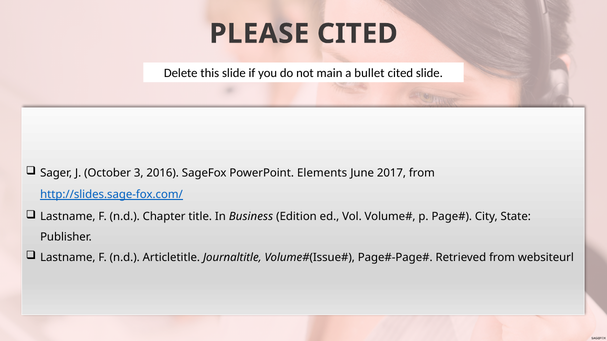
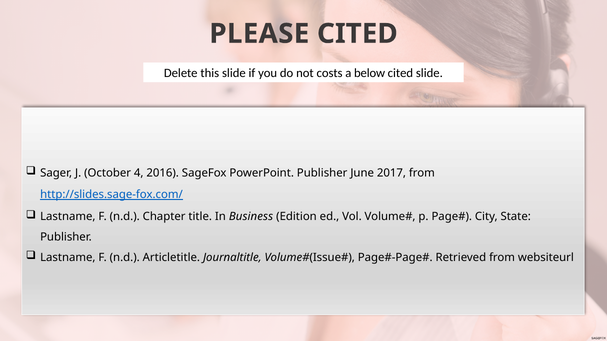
main: main -> costs (330, 73)
bullet: bullet -> below (370, 73)
3: 3 -> 4 (139, 173)
PowerPoint Elements: Elements -> Publisher (322, 173)
